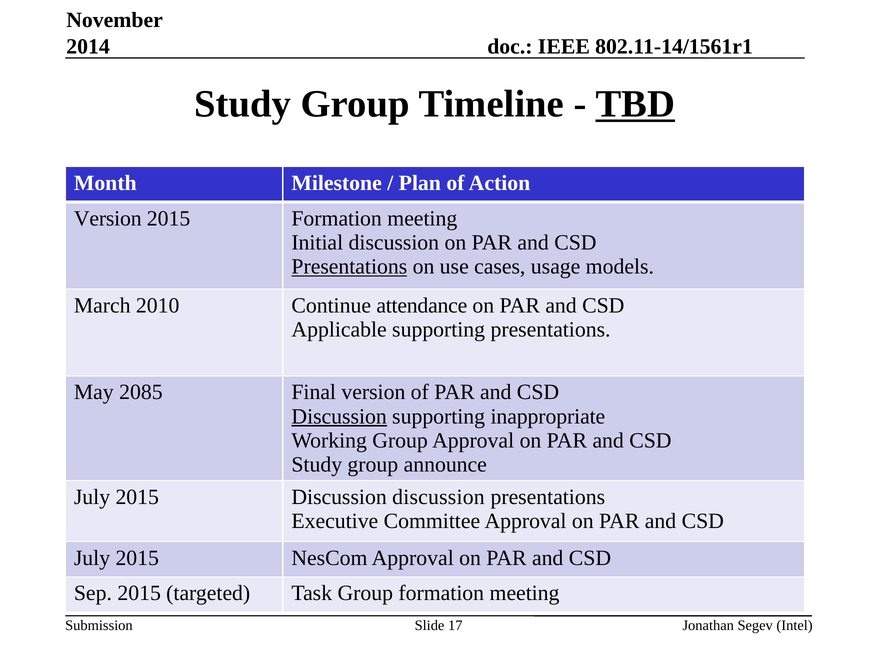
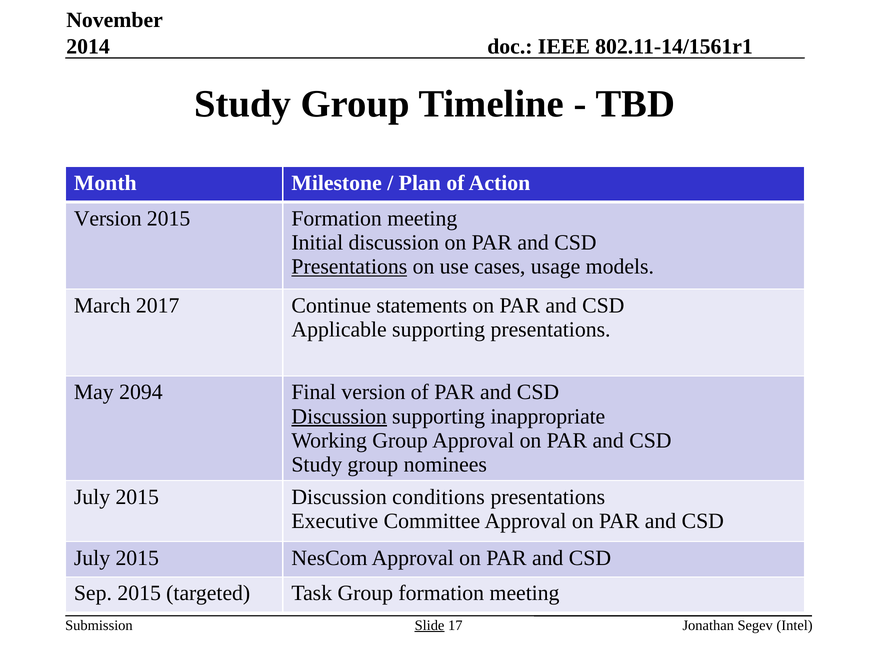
TBD underline: present -> none (635, 104)
2010: 2010 -> 2017 (158, 306)
attendance: attendance -> statements (422, 306)
2085: 2085 -> 2094 (141, 393)
announce: announce -> nominees (445, 465)
Discussion discussion: discussion -> conditions (438, 498)
Slide underline: none -> present (430, 626)
